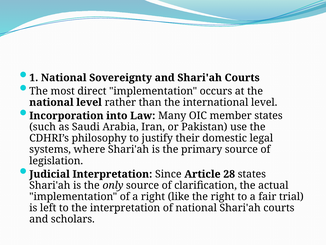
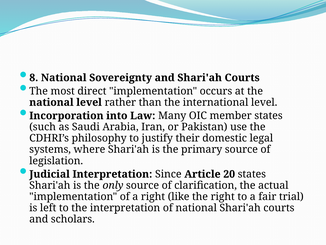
1: 1 -> 8 (34, 78)
28: 28 -> 20 (229, 174)
